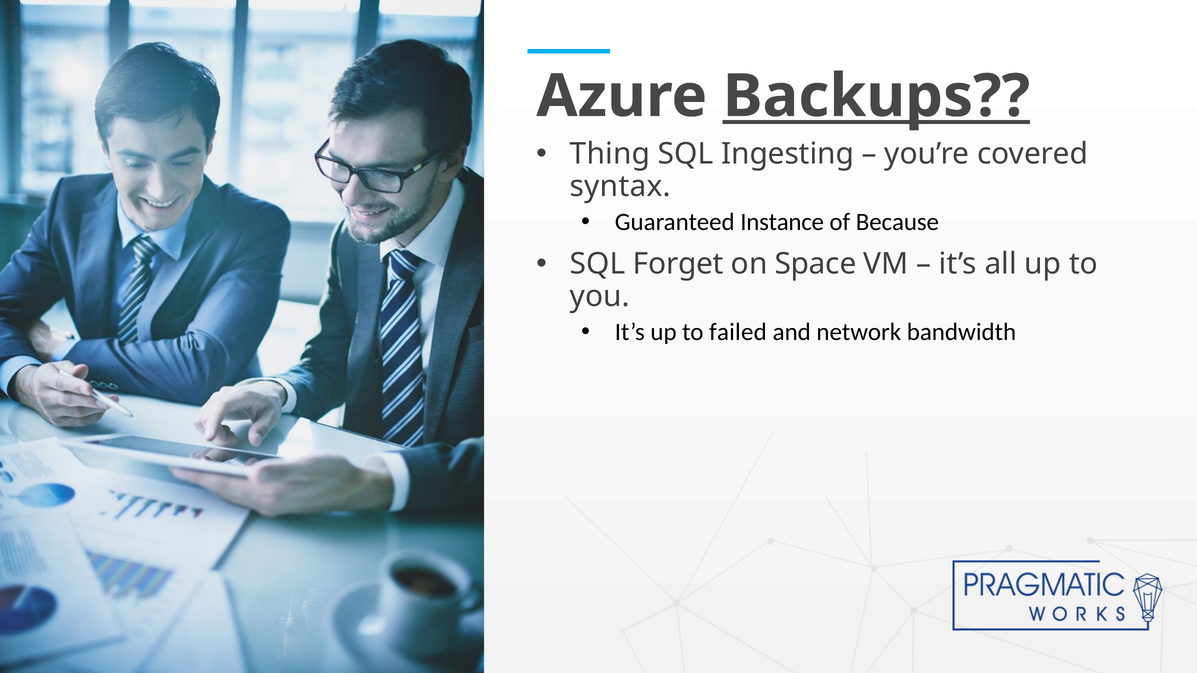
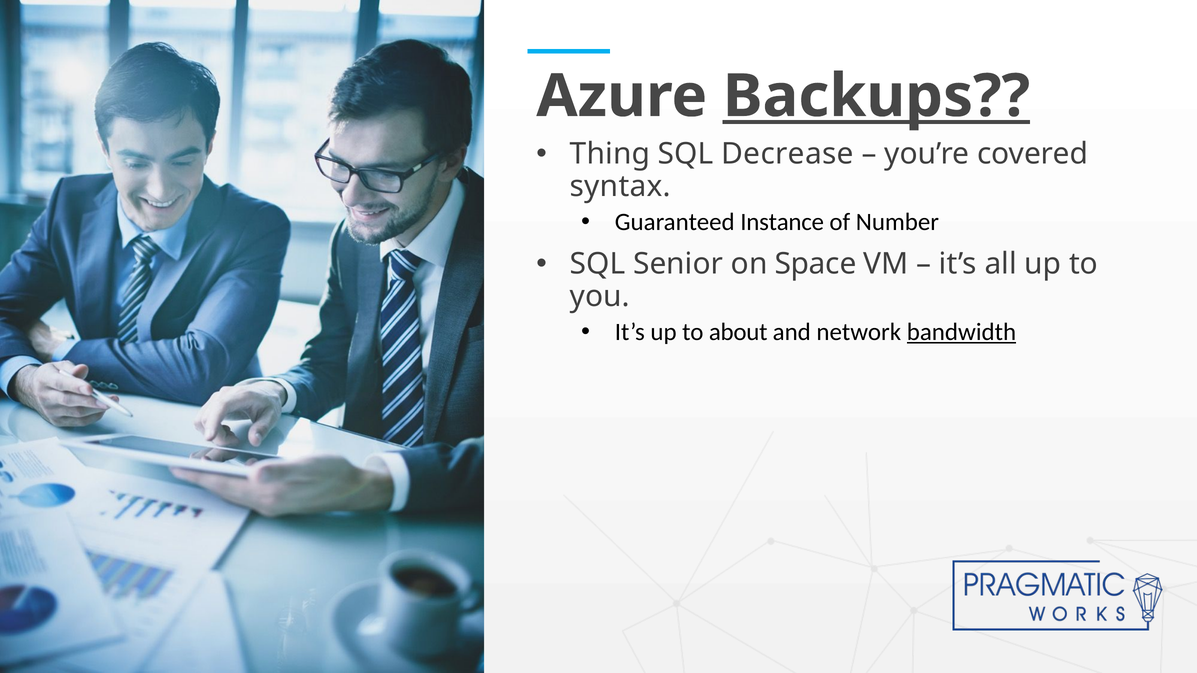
Ingesting: Ingesting -> Decrease (787, 154)
Because: Because -> Number (897, 222)
Forget: Forget -> Senior (678, 264)
failed: failed -> about (738, 332)
bandwidth underline: none -> present (961, 332)
